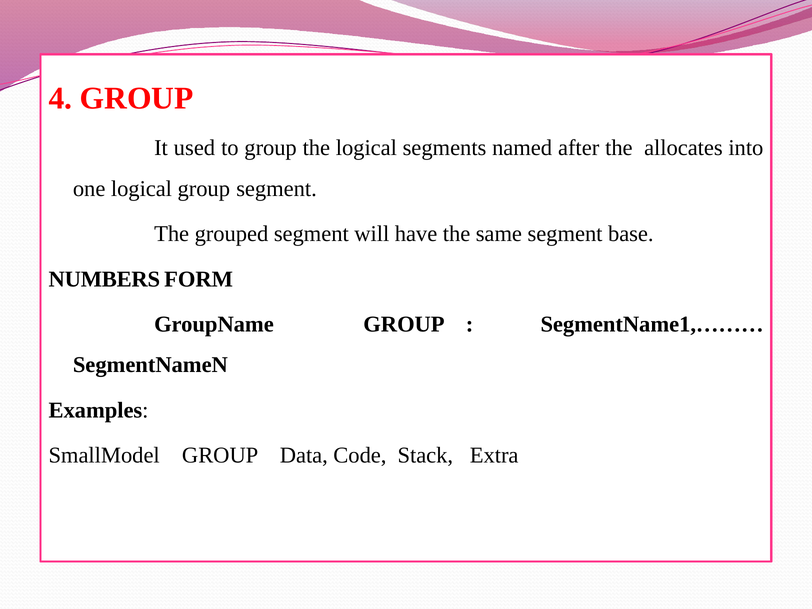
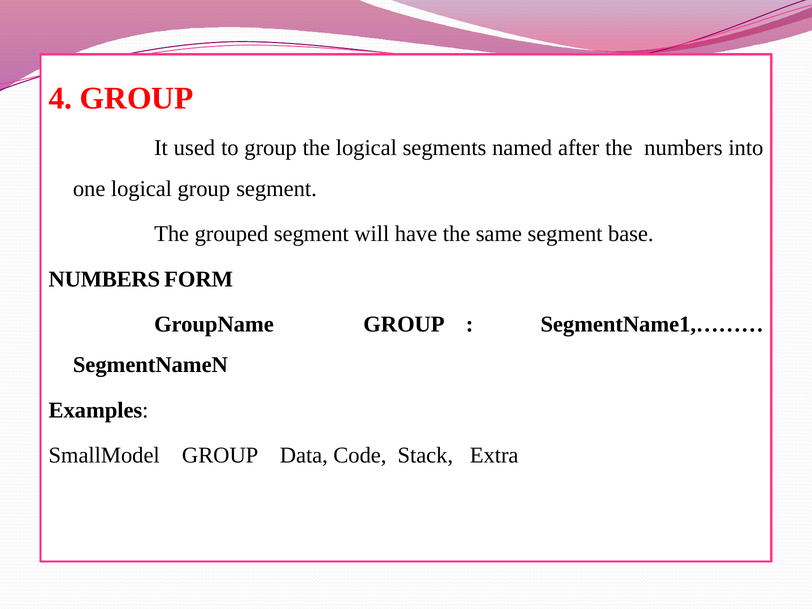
the allocates: allocates -> numbers (683, 148)
